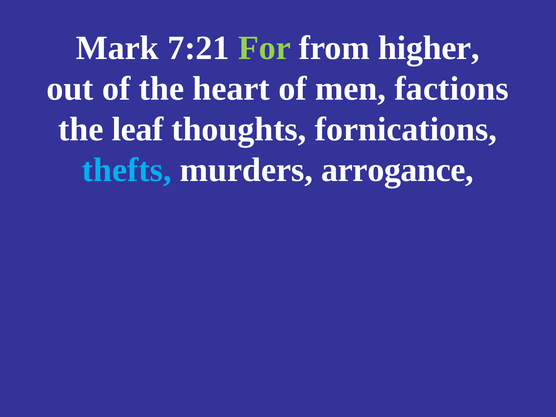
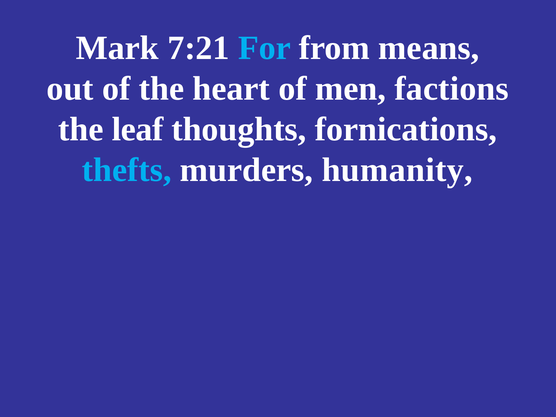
For colour: light green -> light blue (264, 48)
higher: higher -> means (429, 48)
arrogance: arrogance -> humanity (397, 170)
